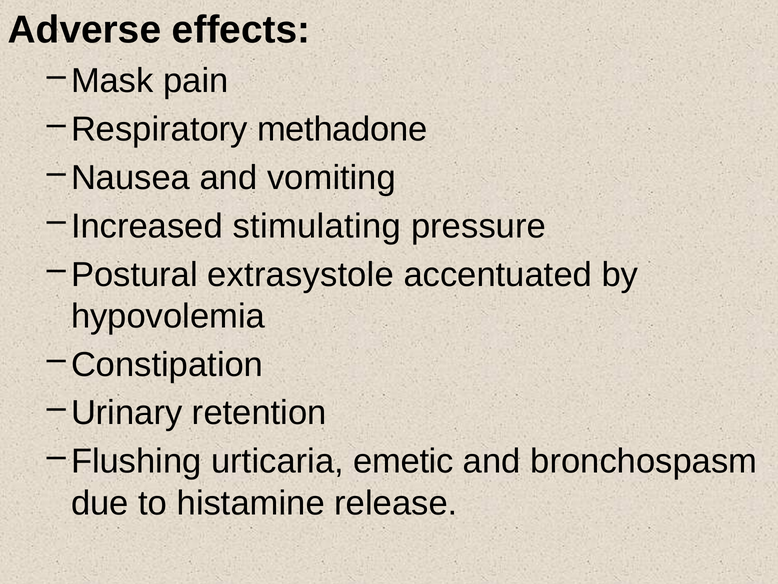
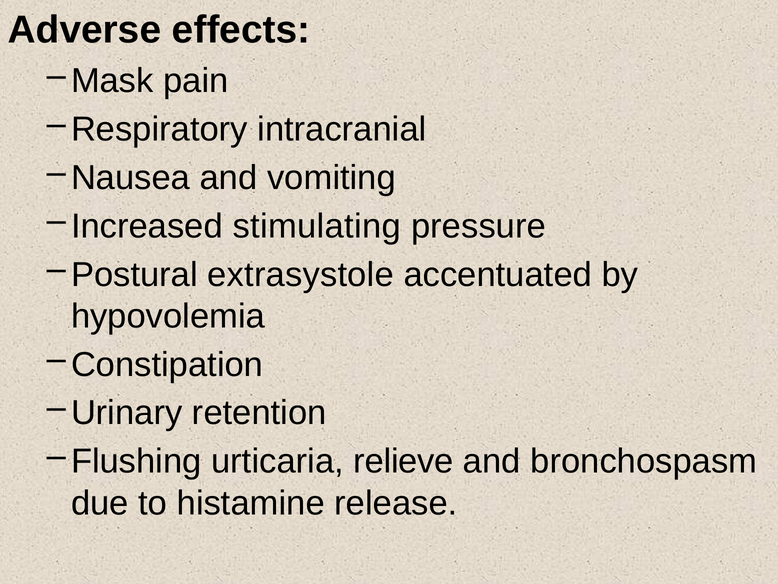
methadone: methadone -> intracranial (342, 129)
emetic: emetic -> relieve (404, 461)
